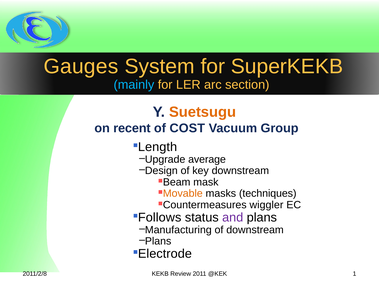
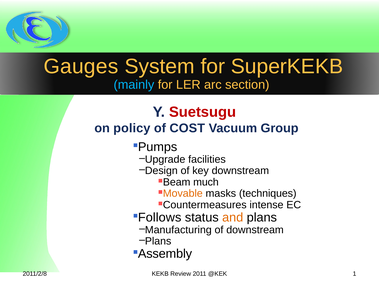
Suetsugu colour: orange -> red (203, 112)
recent: recent -> policy (132, 128)
Length: Length -> Pumps (158, 147)
average: average -> facilities (207, 160)
mask: mask -> much (206, 182)
wiggler: wiggler -> intense (267, 205)
and colour: purple -> orange (233, 218)
Electrode: Electrode -> Assembly (165, 254)
